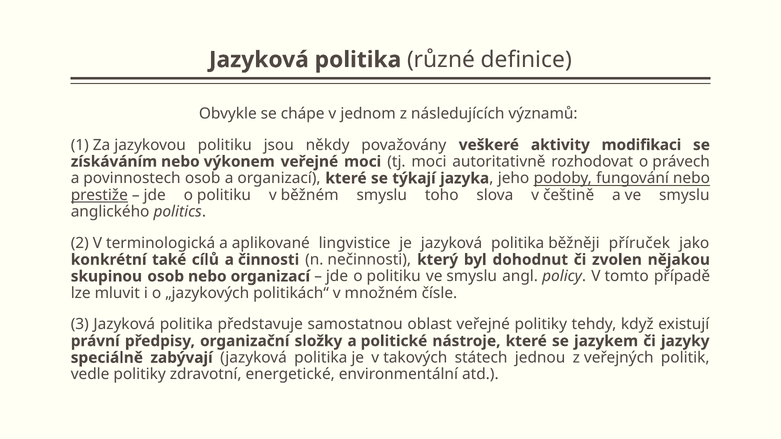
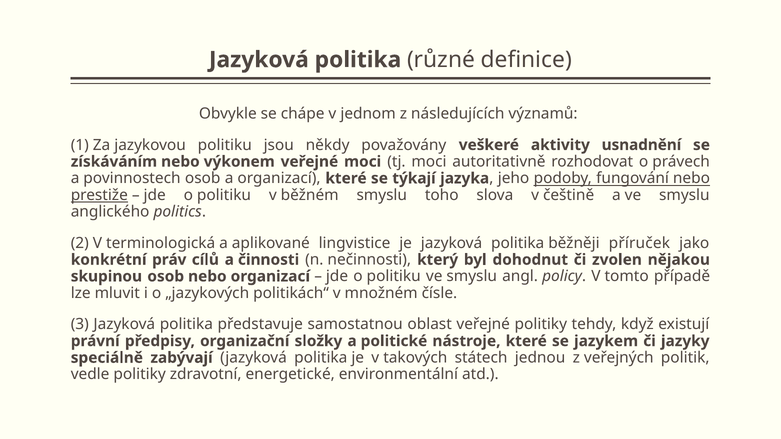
modifikaci: modifikaci -> usnadnění (641, 145)
také: také -> práv (169, 260)
